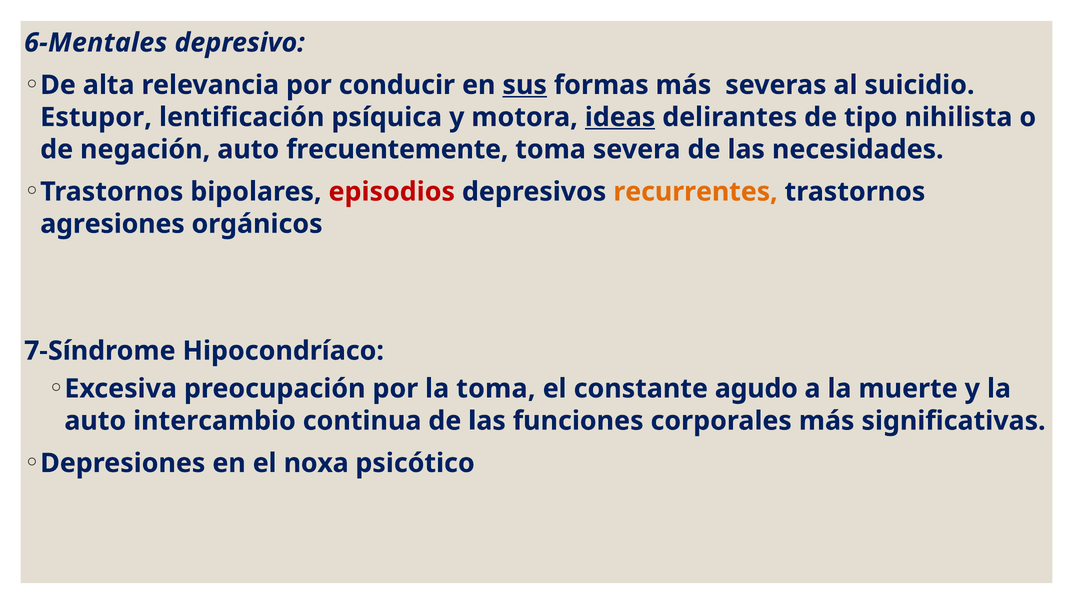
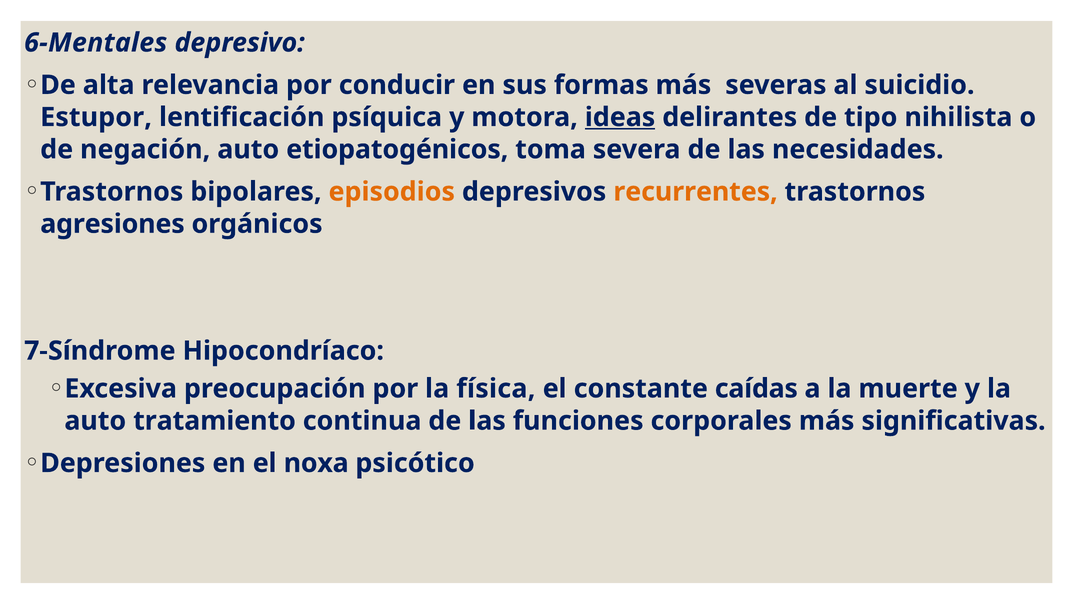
sus underline: present -> none (525, 85)
frecuentemente: frecuentemente -> etiopatogénicos (397, 149)
episodios colour: red -> orange (392, 192)
la toma: toma -> física (496, 388)
agudo: agudo -> caídas (756, 388)
intercambio: intercambio -> tratamiento (215, 421)
